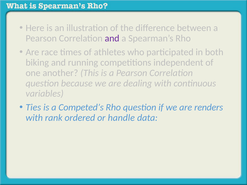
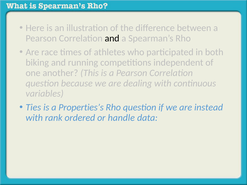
and colour: purple -> black (112, 38)
Competed’s: Competed’s -> Properties’s (81, 108)
renders: renders -> instead (209, 108)
